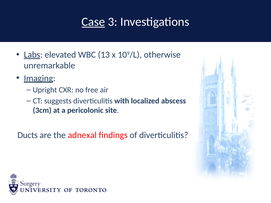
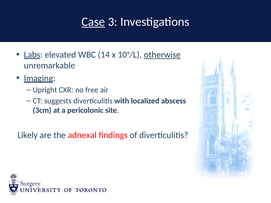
13: 13 -> 14 (104, 55)
otherwise underline: none -> present (162, 55)
Ducts: Ducts -> Likely (28, 135)
